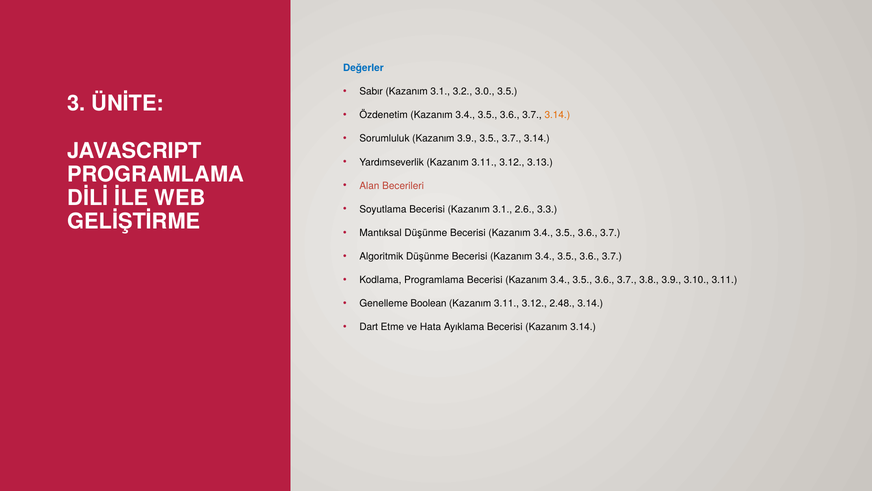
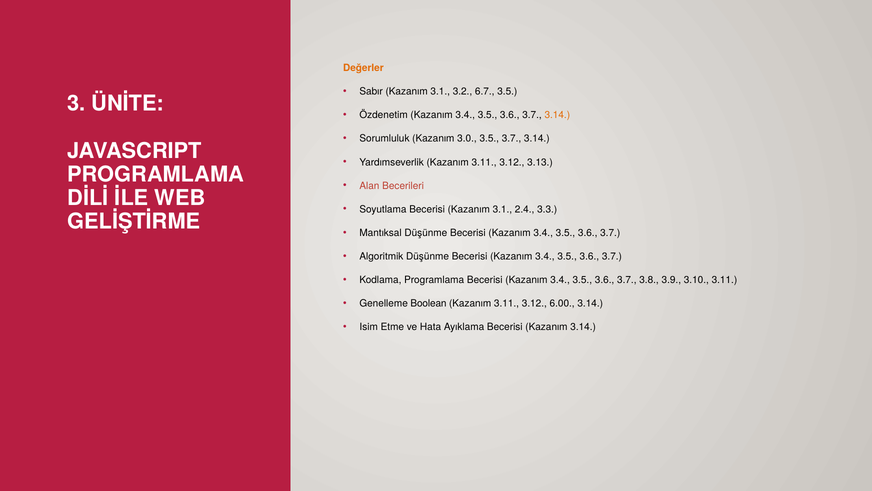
Değerler colour: blue -> orange (363, 68)
3.0: 3.0 -> 6.7 (485, 92)
Kazanım 3.9: 3.9 -> 3.0 (467, 139)
2.6: 2.6 -> 2.4 (525, 209)
2.48: 2.48 -> 6.00 (562, 303)
Dart: Dart -> Isim (369, 327)
